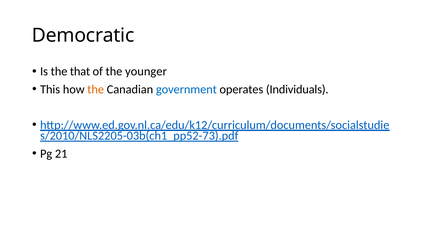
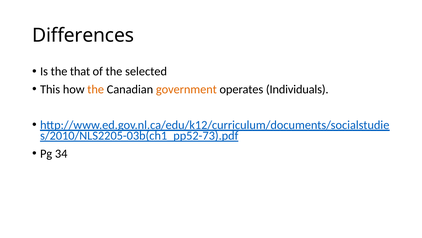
Democratic: Democratic -> Differences (83, 35)
younger: younger -> selected (146, 71)
government colour: blue -> orange (186, 89)
21: 21 -> 34 (61, 153)
